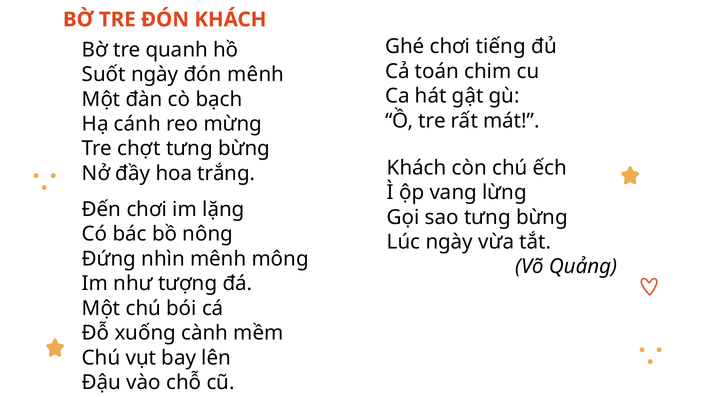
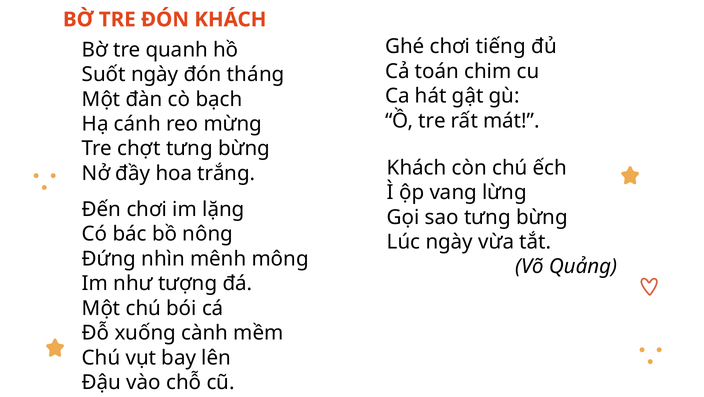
đón mênh: mênh -> tháng (256, 74)
